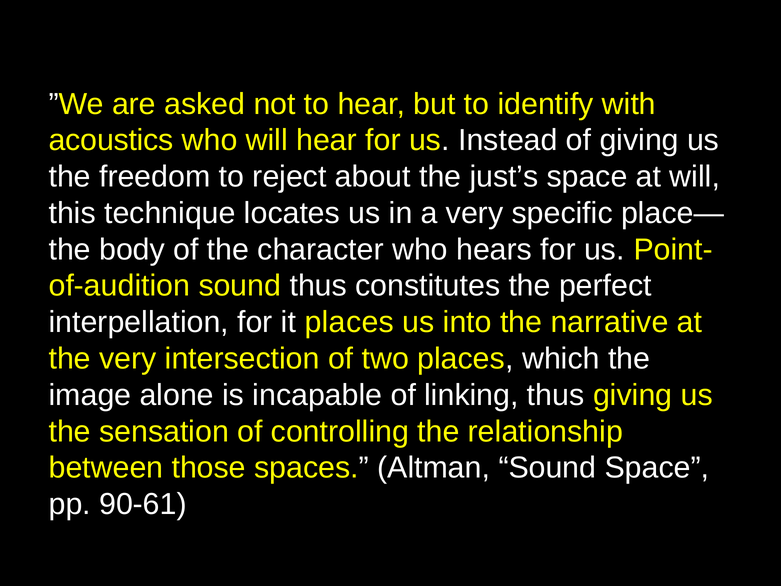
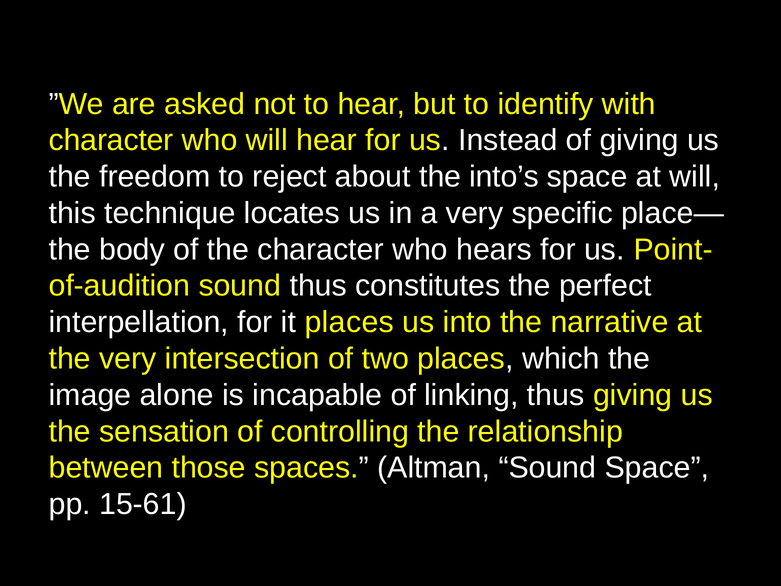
acoustics: acoustics -> character (111, 140)
just’s: just’s -> into’s (504, 177)
90-61: 90-61 -> 15-61 (143, 504)
